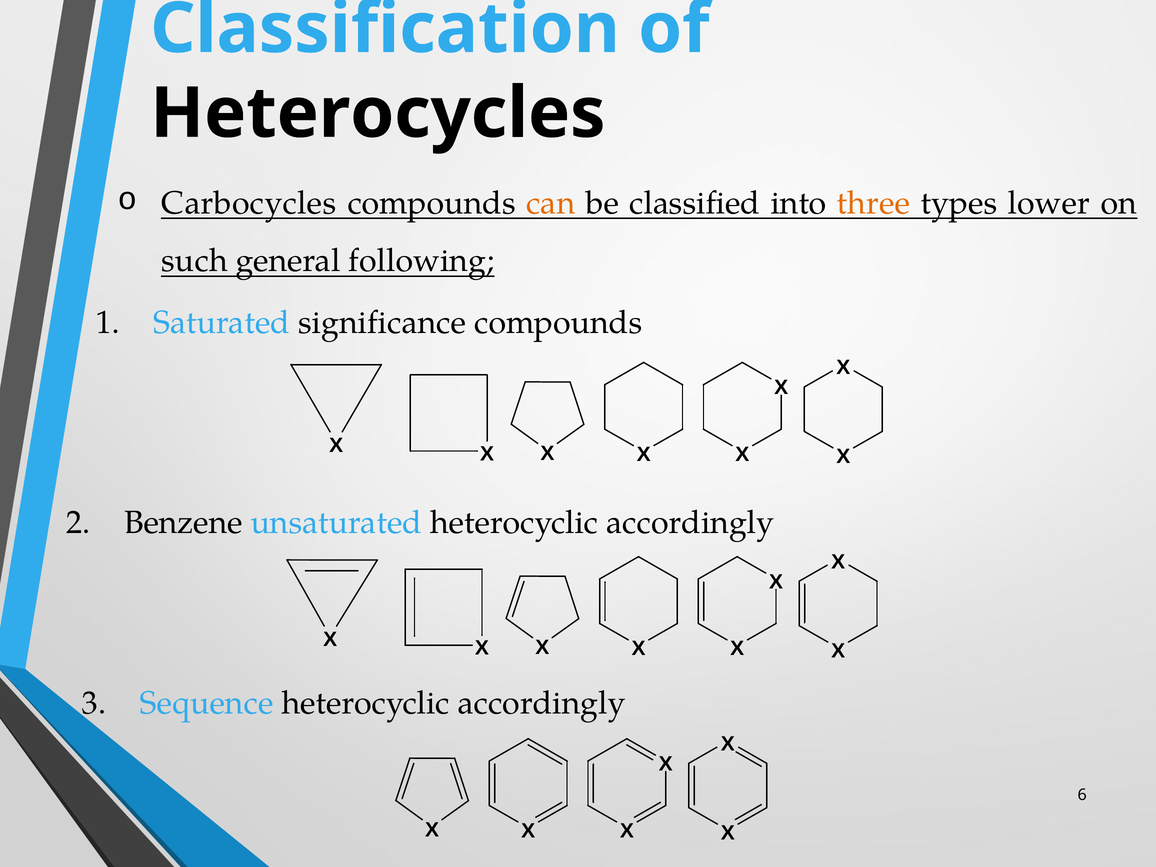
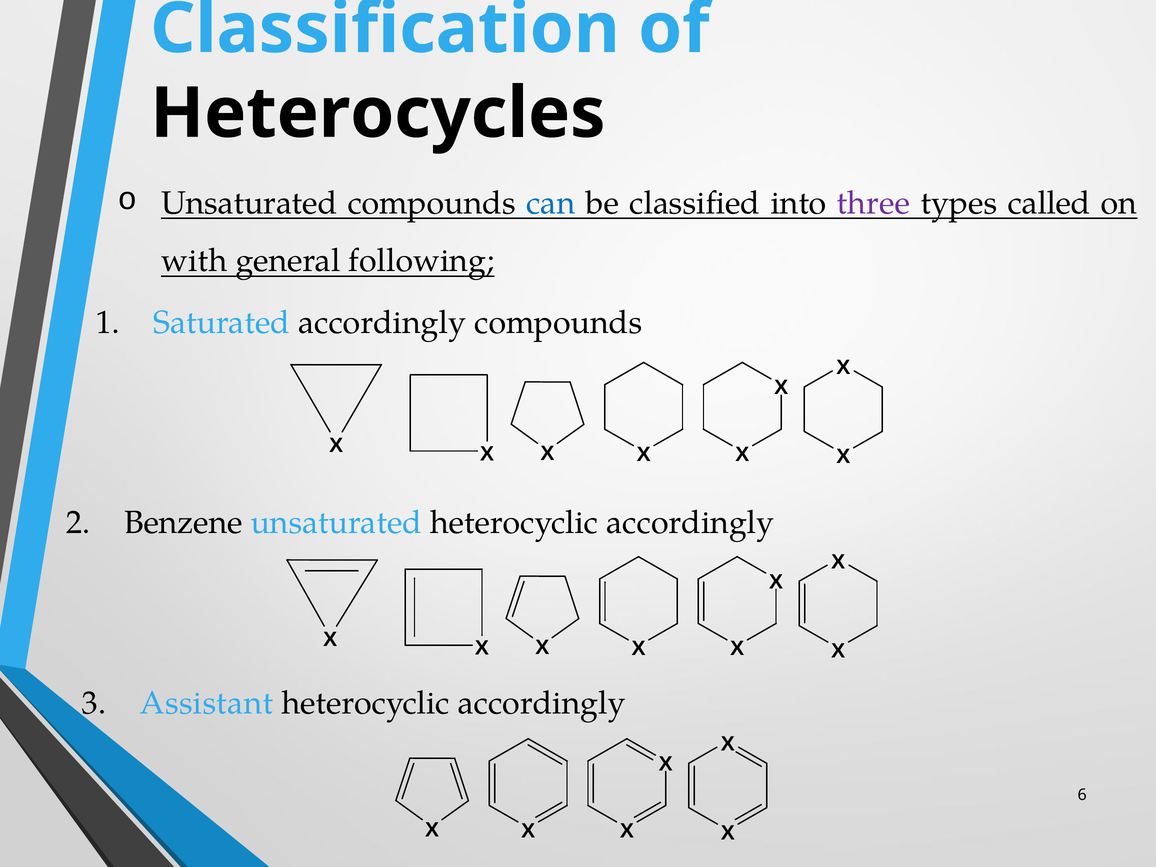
Carbocycles: Carbocycles -> Unsaturated (249, 203)
can colour: orange -> blue (551, 203)
three colour: orange -> purple (873, 203)
lower: lower -> called (1049, 203)
such: such -> with (194, 261)
Saturated significance: significance -> accordingly (382, 323)
Sequence: Sequence -> Assistant (206, 703)
